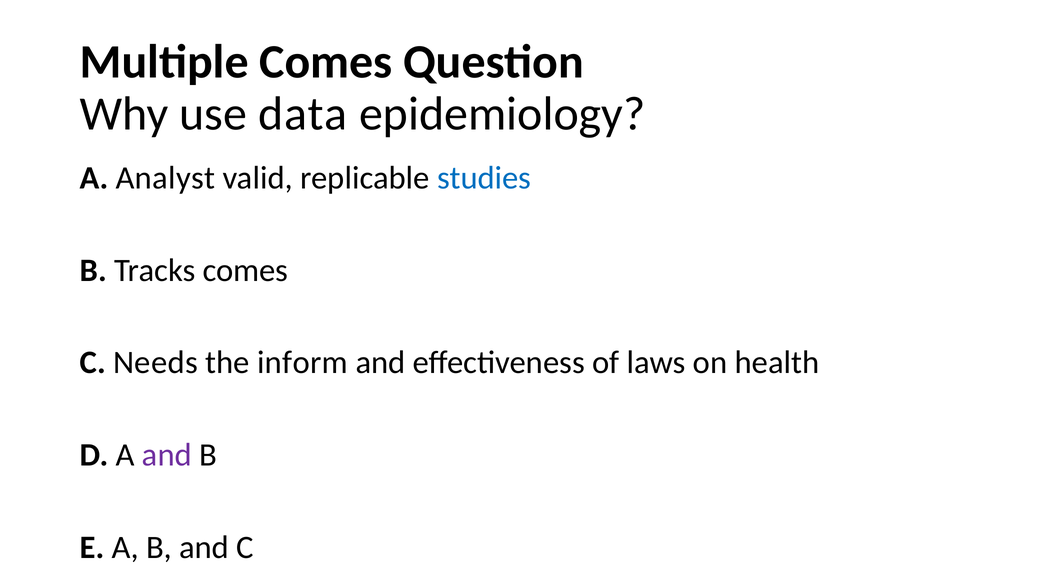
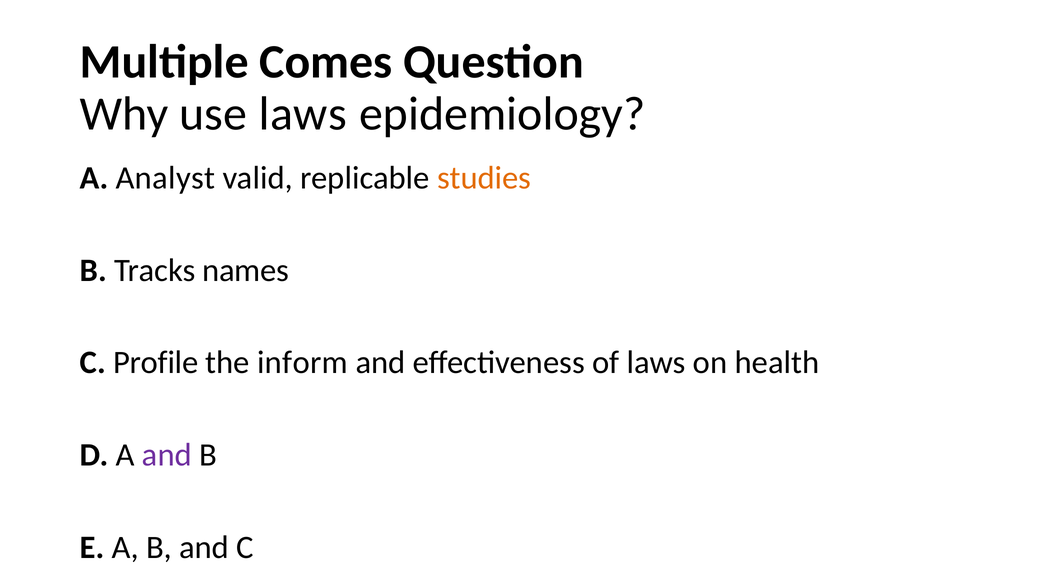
use data: data -> laws (303, 114)
studies colour: blue -> orange (484, 178)
Tracks comes: comes -> names (246, 270)
Needs: Needs -> Profile (156, 363)
